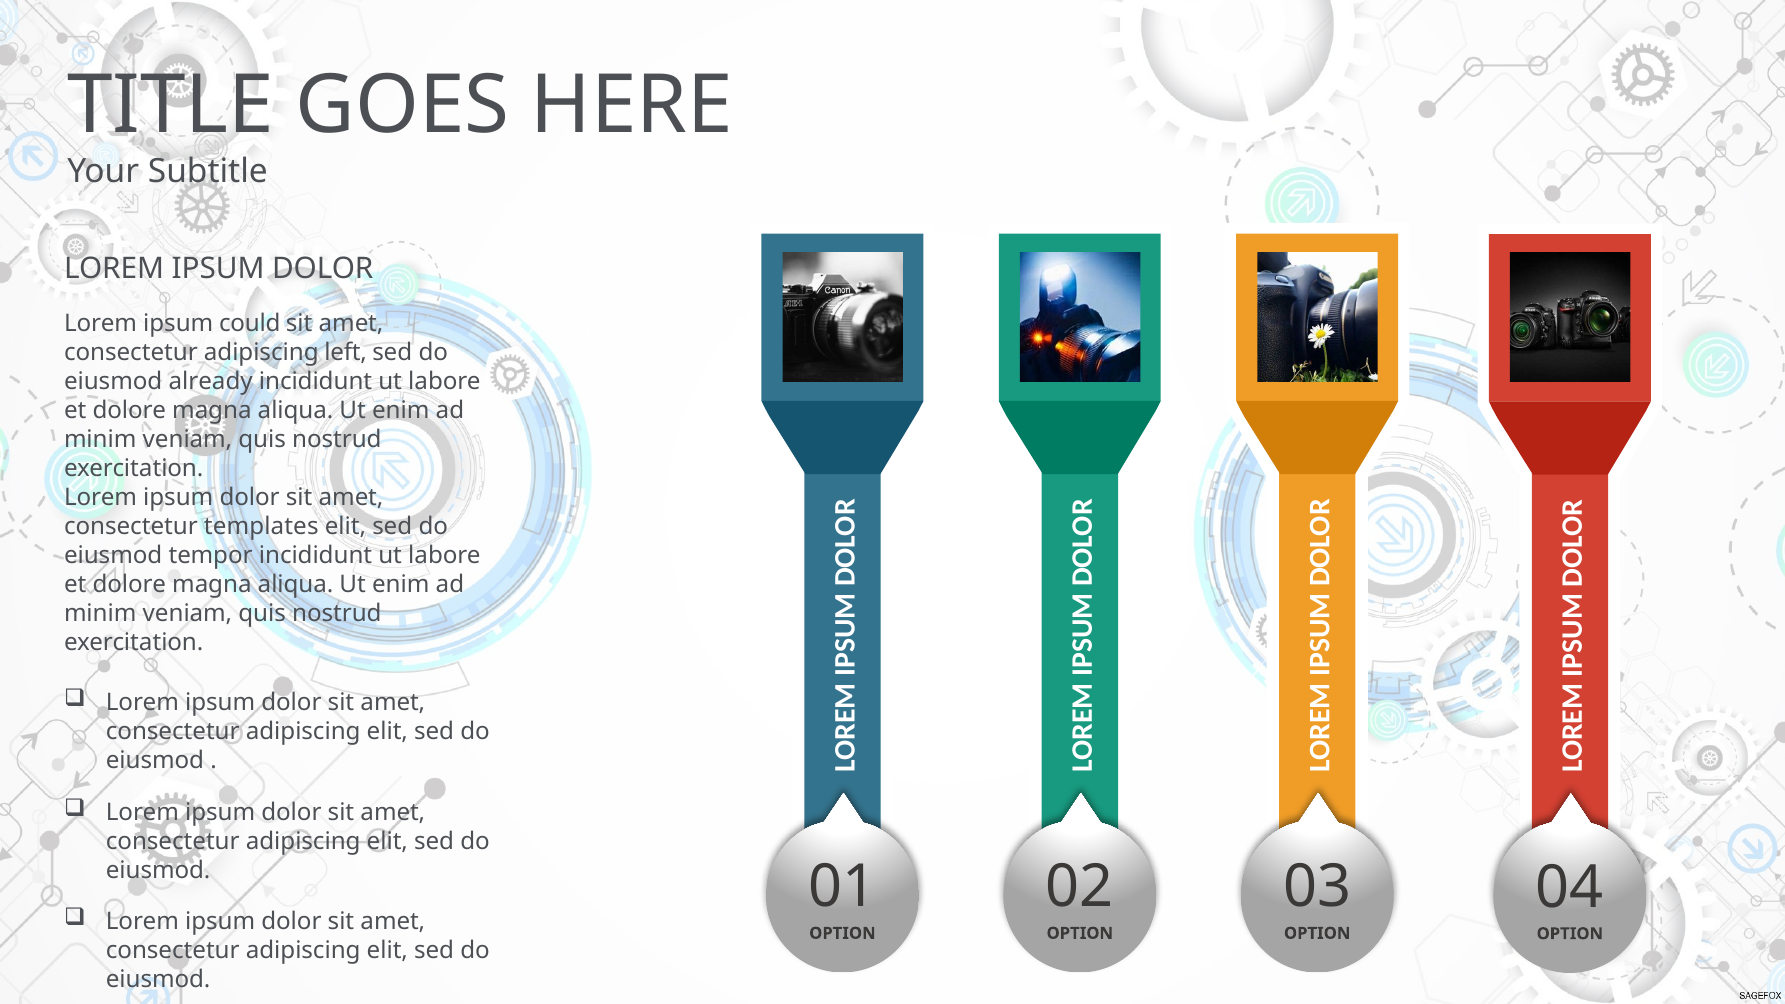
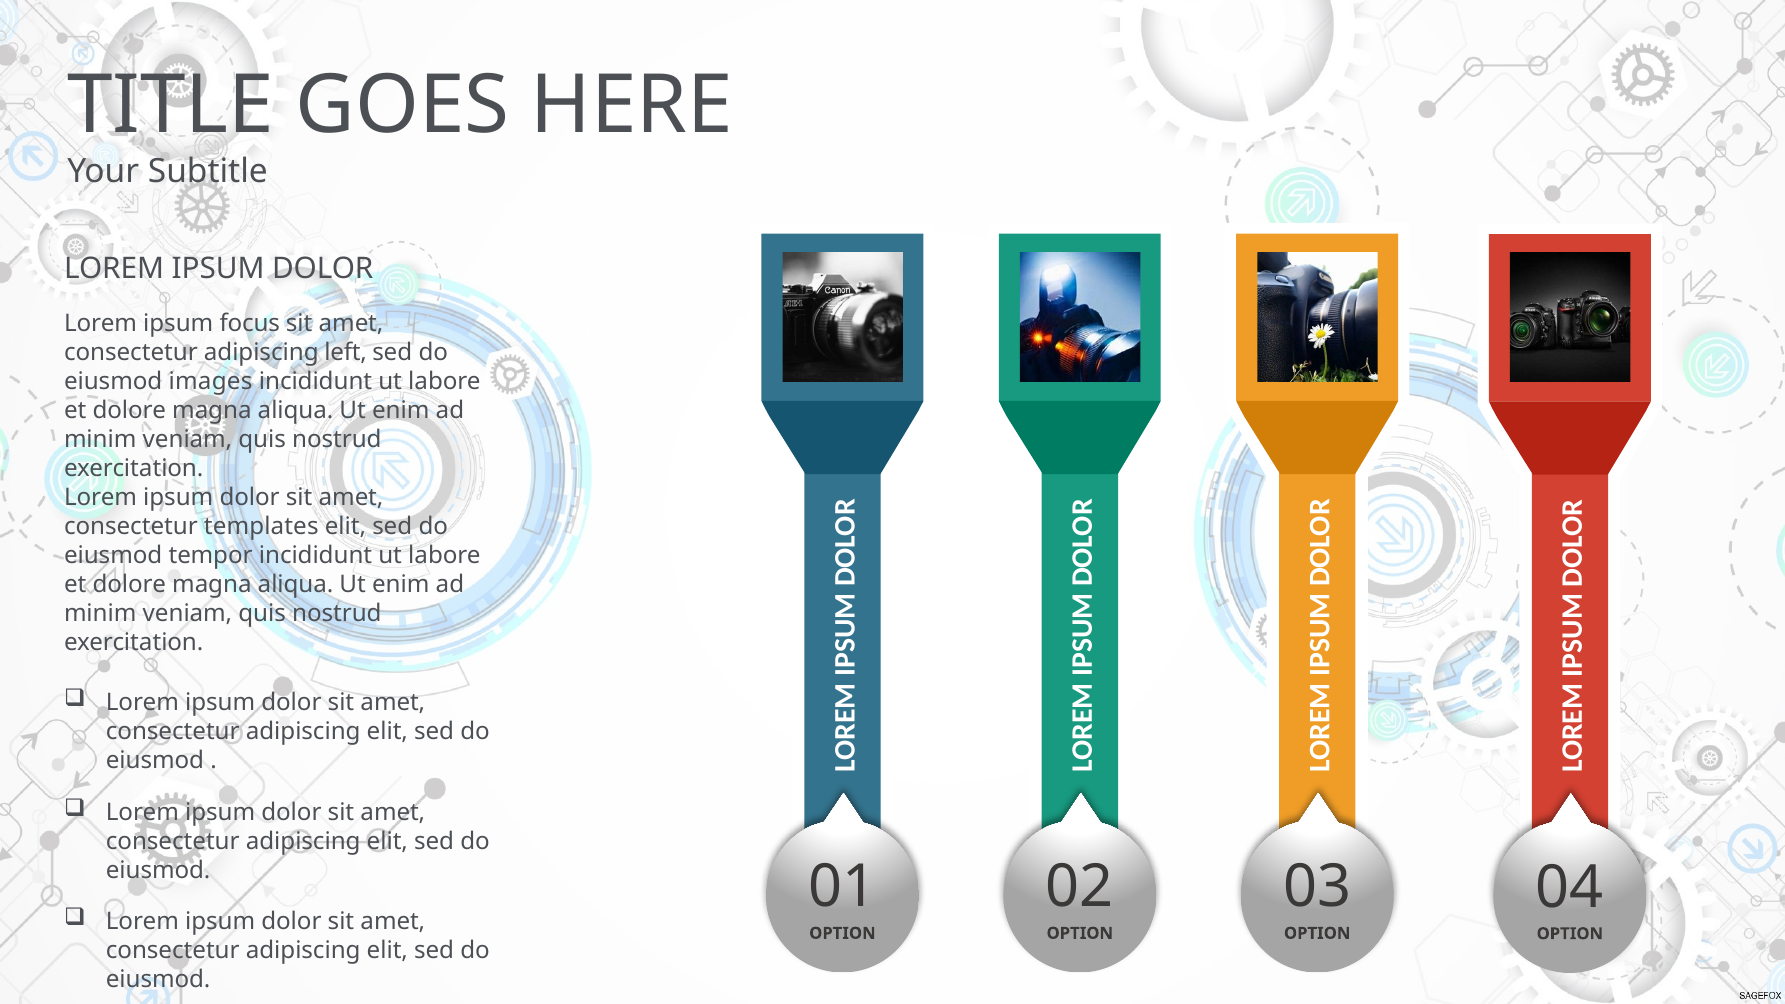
could: could -> focus (250, 323)
already: already -> images (211, 381)
